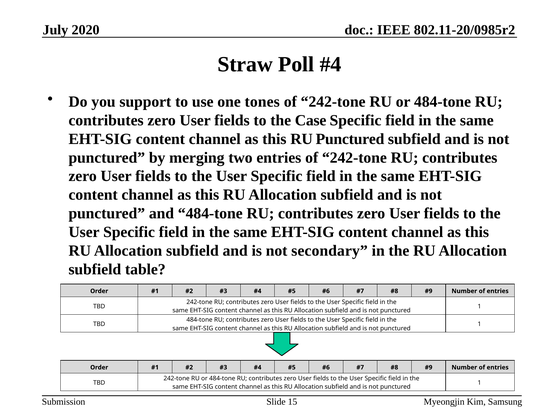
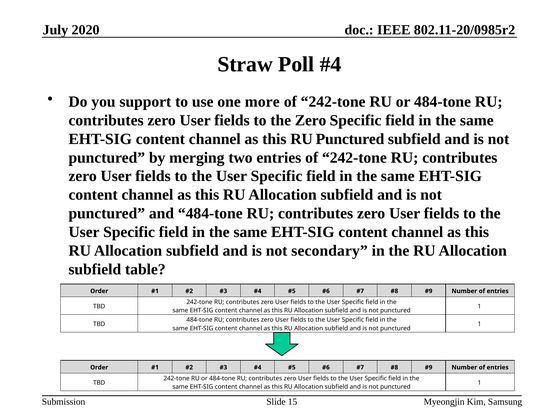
tones: tones -> more (262, 102)
the Case: Case -> Zero (311, 120)
